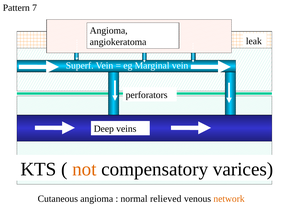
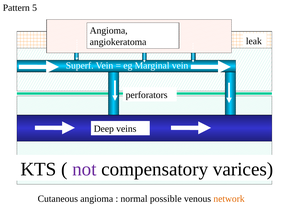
7: 7 -> 5 (35, 8)
not colour: orange -> purple (84, 169)
relieved: relieved -> possible (166, 198)
